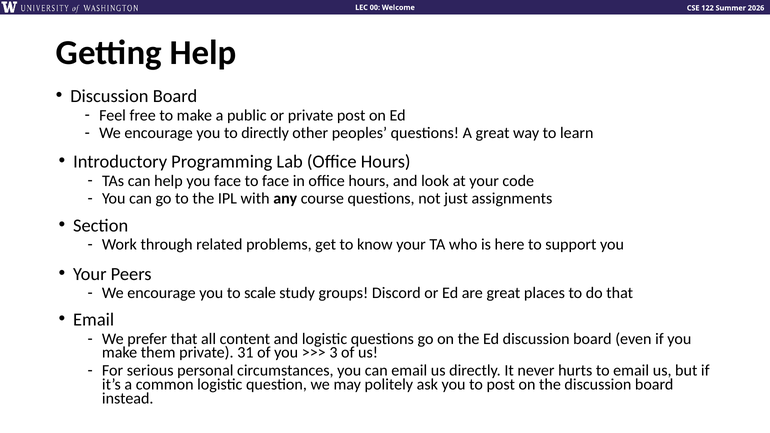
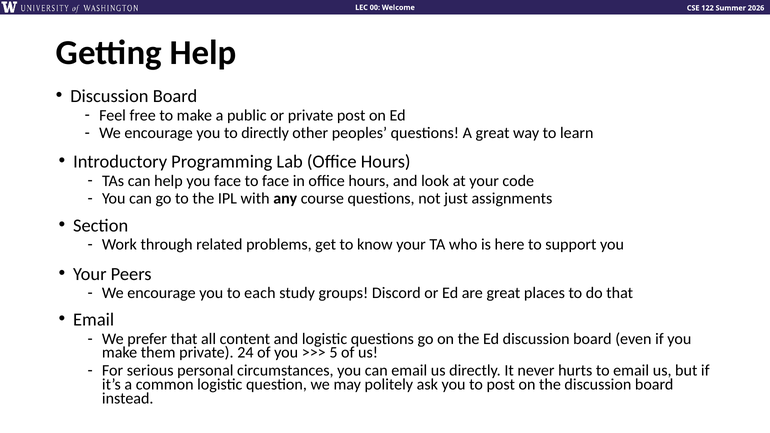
scale: scale -> each (260, 293)
31: 31 -> 24 (245, 353)
3: 3 -> 5 (333, 353)
